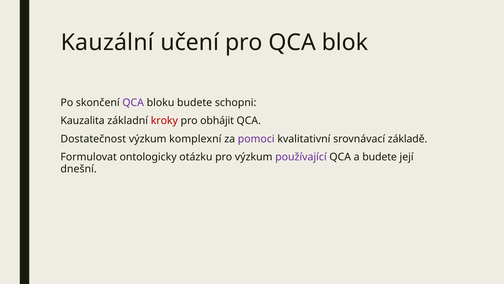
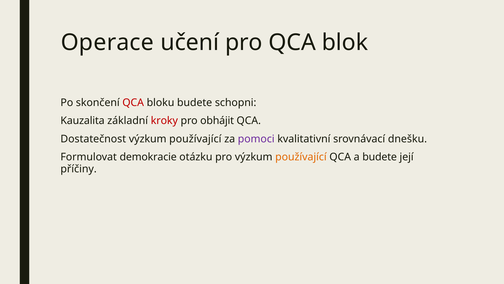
Kauzální: Kauzální -> Operace (107, 42)
QCA colour: purple -> red (133, 102)
komplexní: komplexní -> používající (195, 139)
základě: základě -> dnešku (407, 139)
ontologicky: ontologicky -> demokracie (148, 157)
používající colour: purple -> orange (301, 157)
dnešní: dnešní -> příčiny (79, 169)
